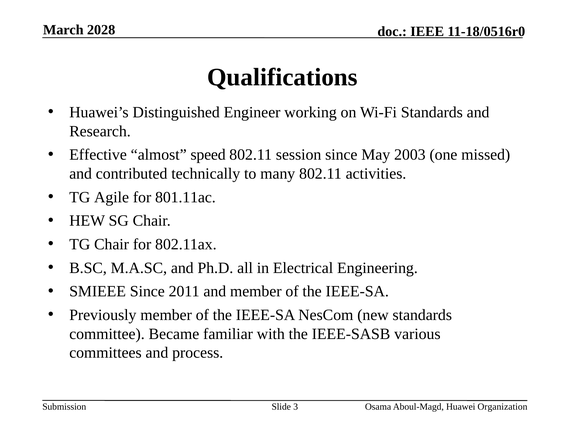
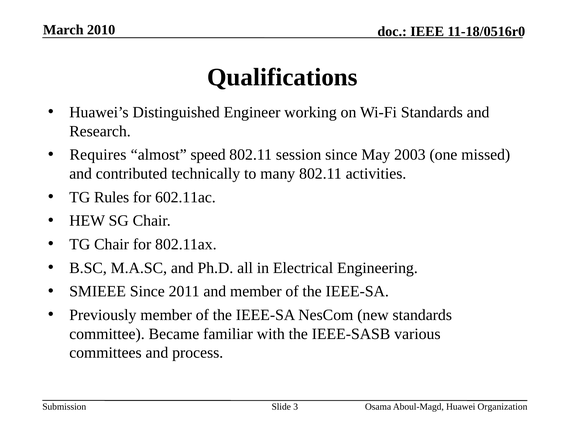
2028: 2028 -> 2010 (101, 30)
Effective: Effective -> Requires (98, 155)
Agile: Agile -> Rules (112, 197)
801.11ac: 801.11ac -> 602.11ac (185, 197)
